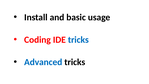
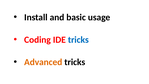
Advanced colour: blue -> orange (43, 62)
